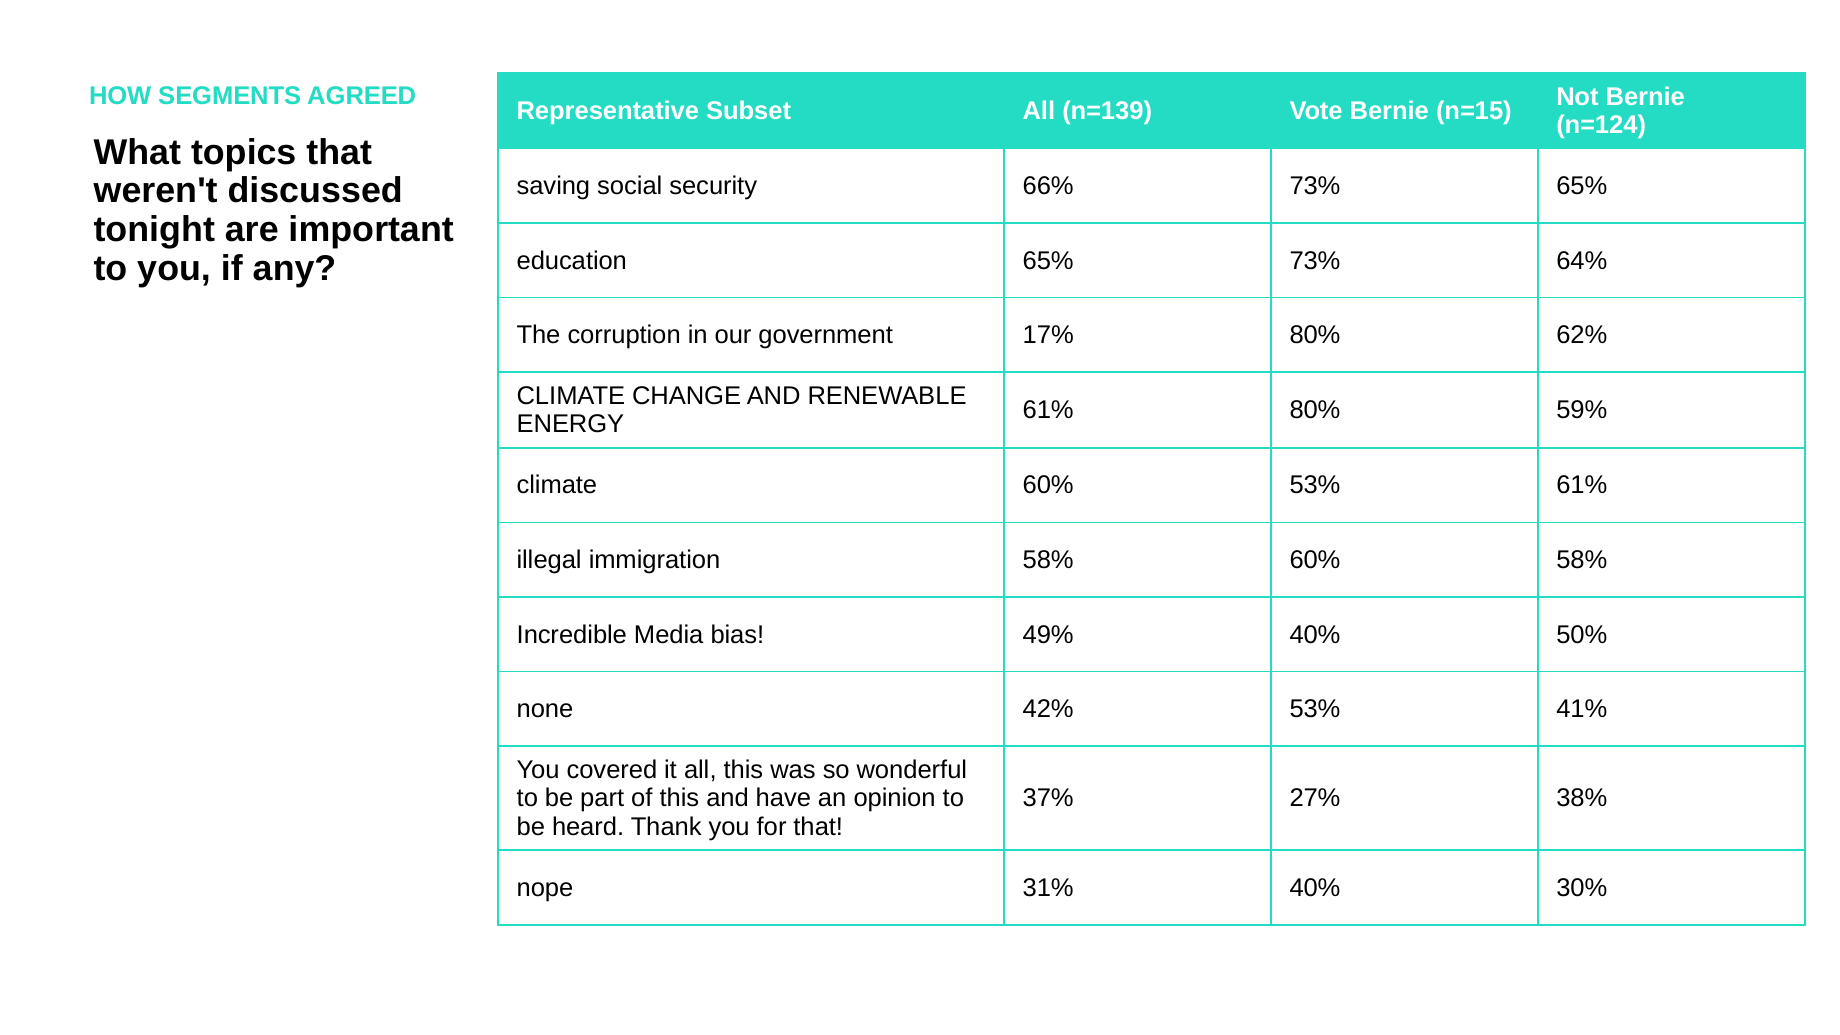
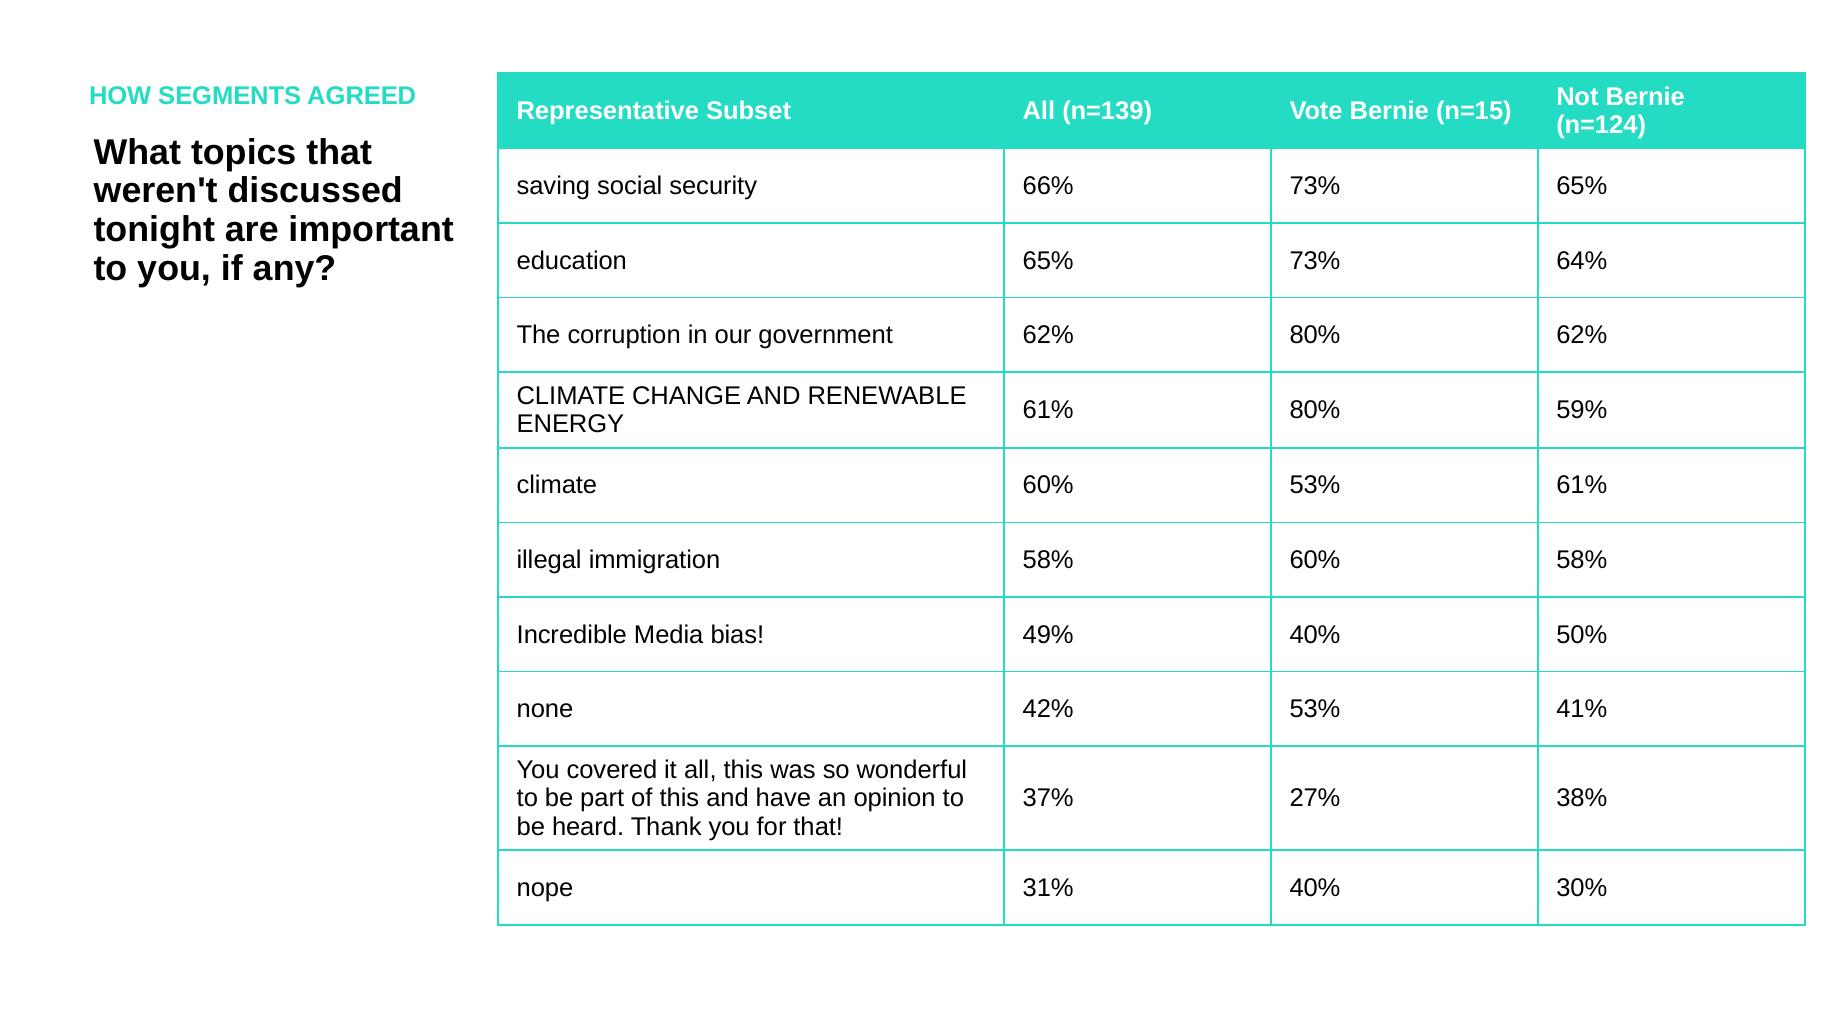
government 17%: 17% -> 62% (1048, 335)
